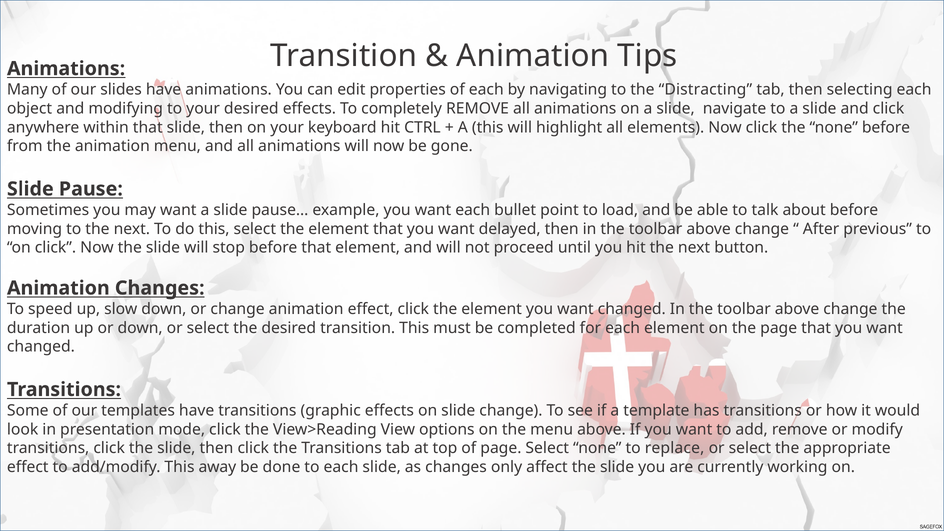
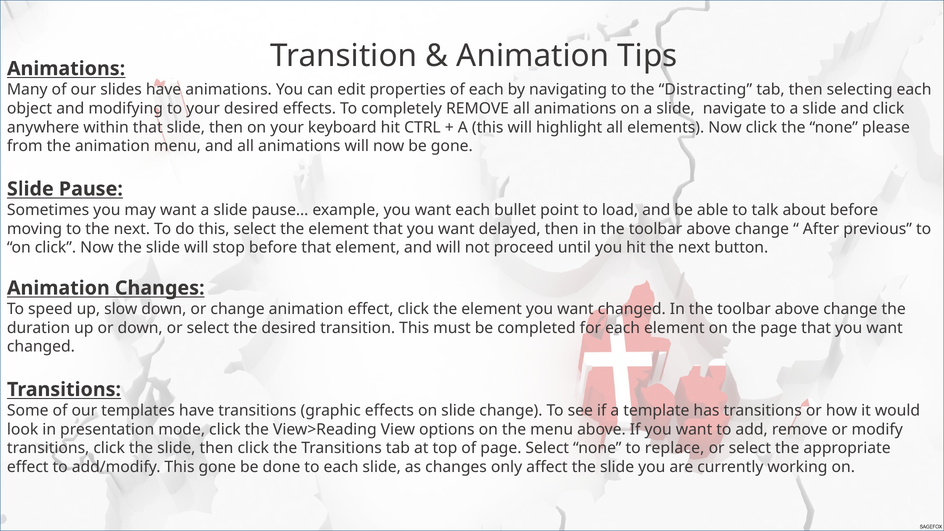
none before: before -> please (886, 127)
This away: away -> gone (217, 467)
